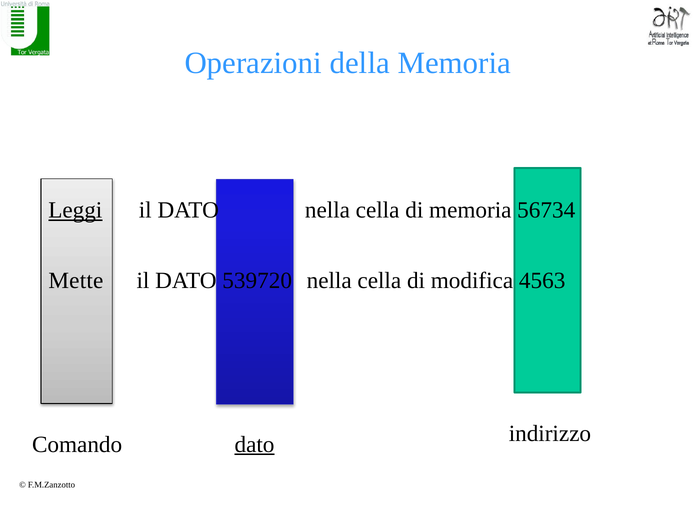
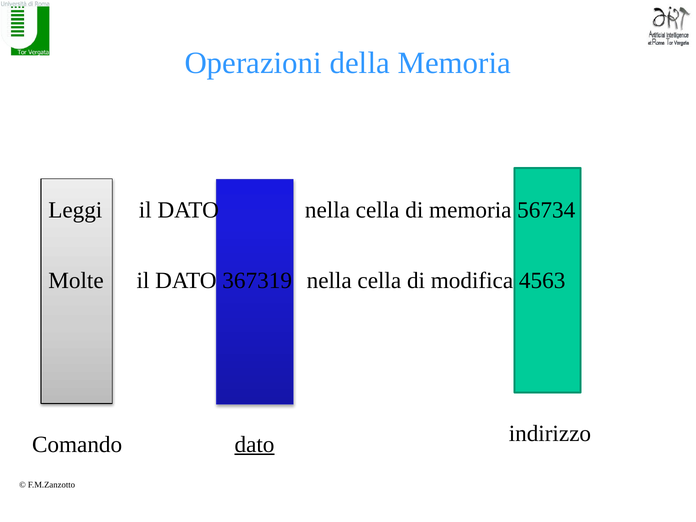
Leggi underline: present -> none (75, 210)
Mette: Mette -> Molte (76, 280)
539720: 539720 -> 367319 (257, 280)
